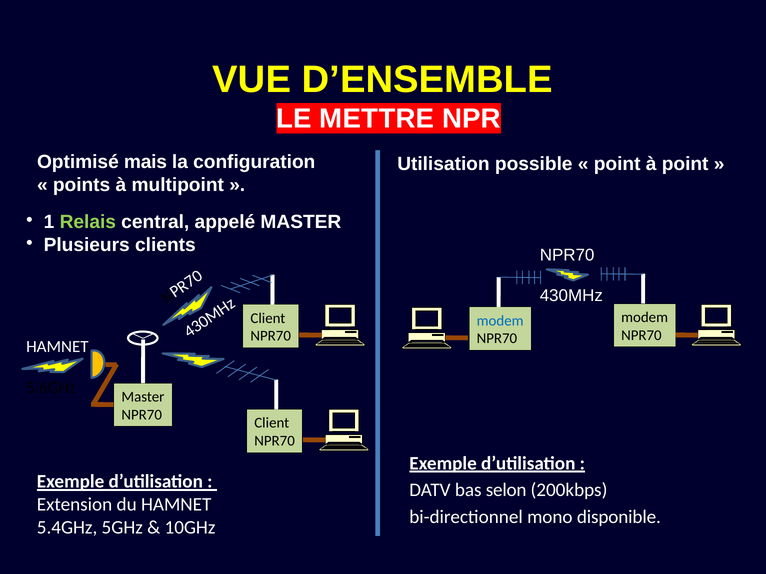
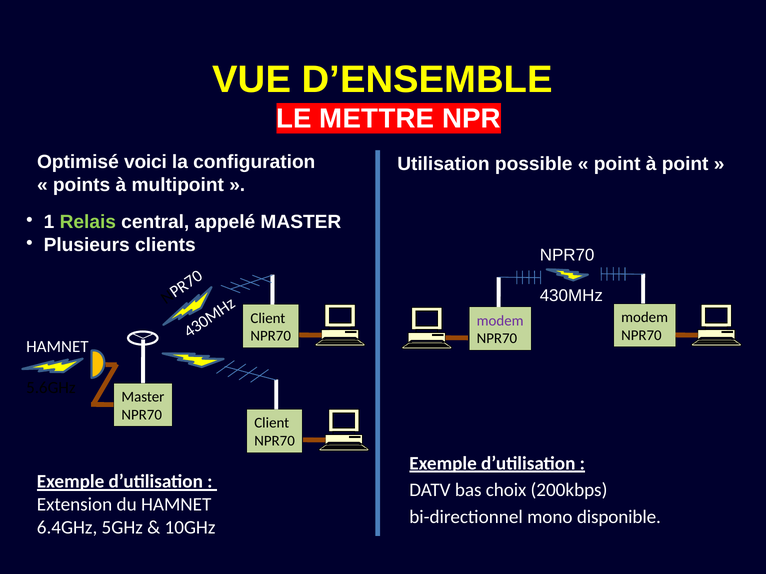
mais: mais -> voici (145, 162)
modem colour: blue -> purple (500, 321)
selon: selon -> choix (506, 491)
5.4GHz: 5.4GHz -> 6.4GHz (67, 528)
